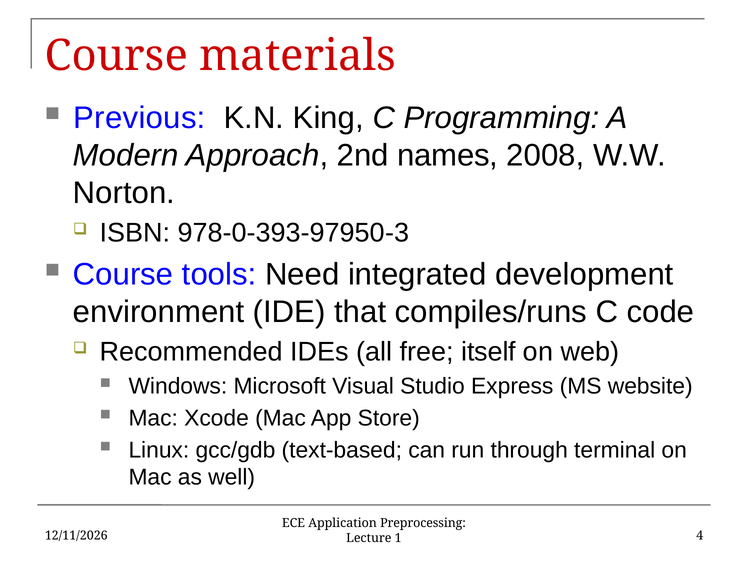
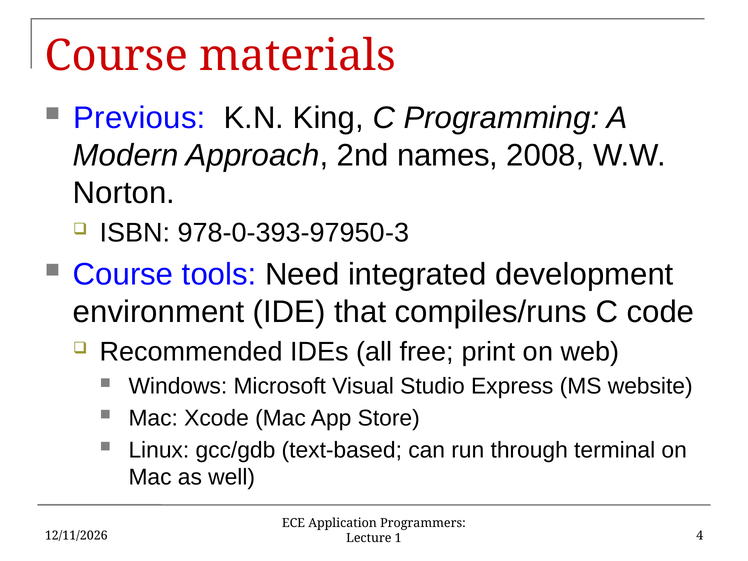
itself: itself -> print (488, 352)
Preprocessing: Preprocessing -> Programmers (423, 523)
